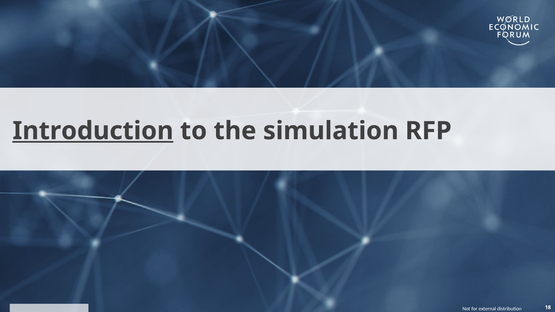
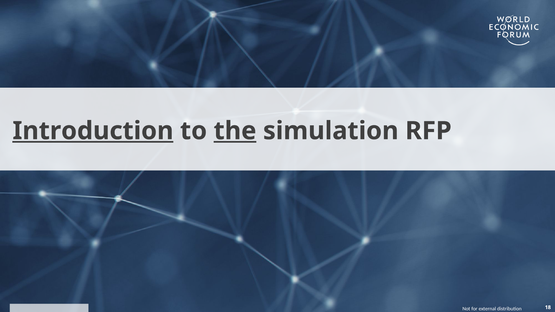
the underline: none -> present (235, 131)
